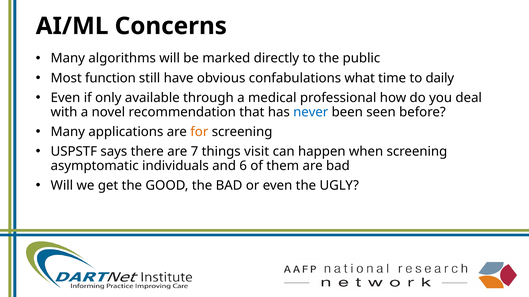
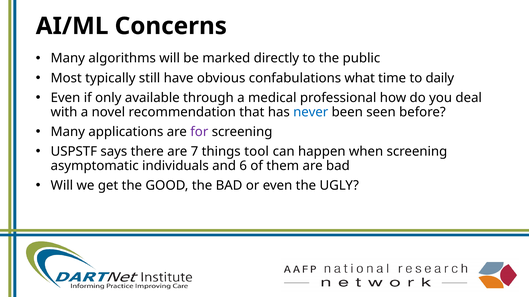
function: function -> typically (110, 78)
for colour: orange -> purple (199, 132)
visit: visit -> tool (257, 152)
